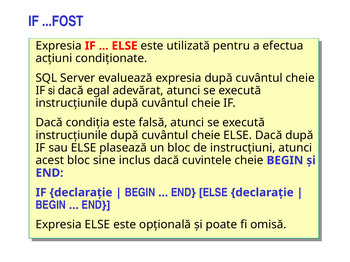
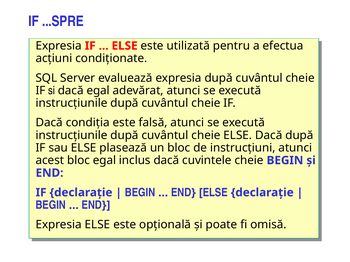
...FOST: ...FOST -> ...SPRE (63, 21)
bloc sine: sine -> egal (105, 161)
